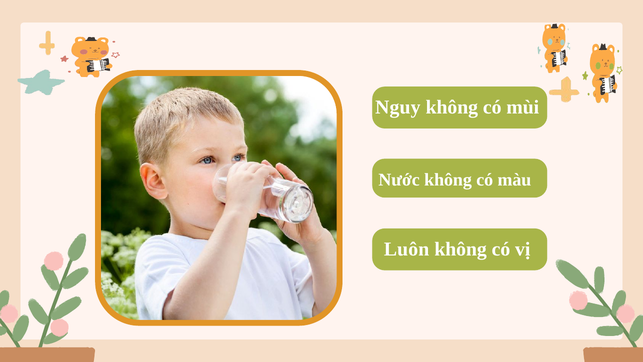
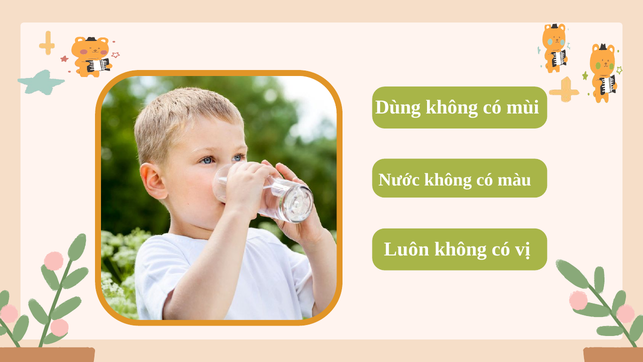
Nguy: Nguy -> Dùng (398, 107)
